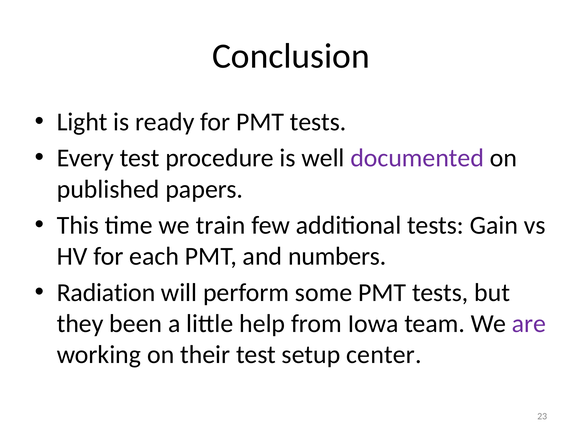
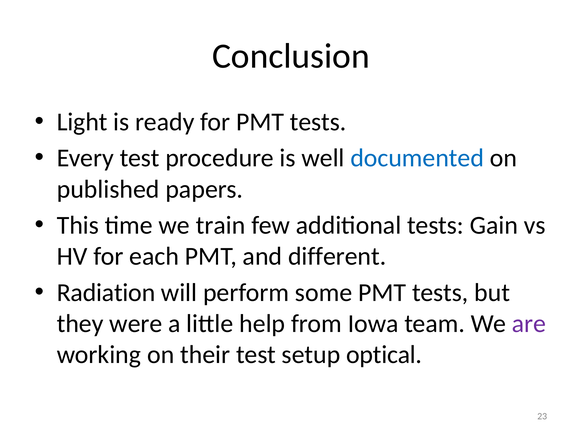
documented colour: purple -> blue (417, 158)
numbers: numbers -> different (337, 257)
been: been -> were (136, 324)
center: center -> optical (384, 355)
